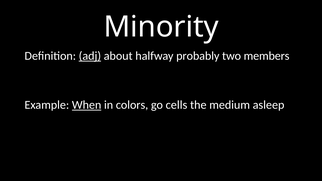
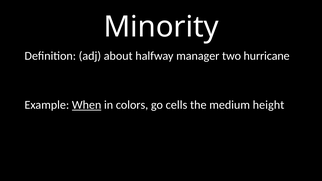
adj underline: present -> none (90, 56)
probably: probably -> manager (198, 56)
members: members -> hurricane (267, 56)
asleep: asleep -> height (268, 105)
